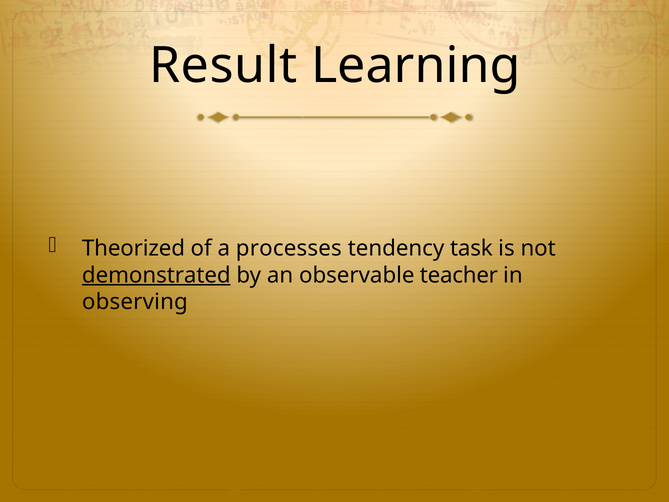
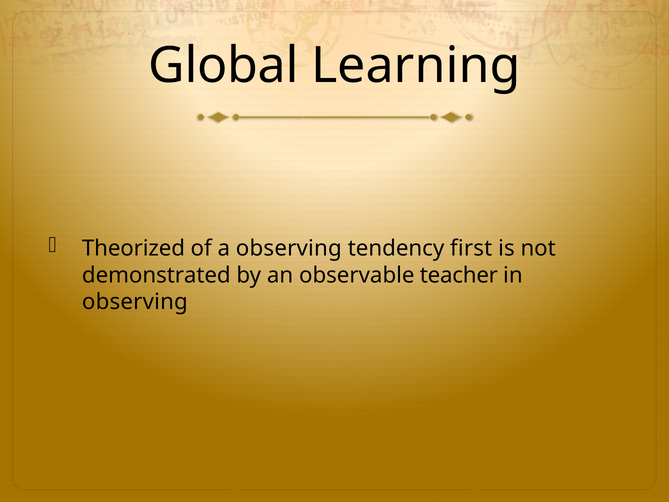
Result: Result -> Global (223, 65)
a processes: processes -> observing (289, 248)
task: task -> first (471, 248)
demonstrated underline: present -> none (156, 275)
